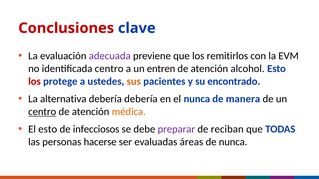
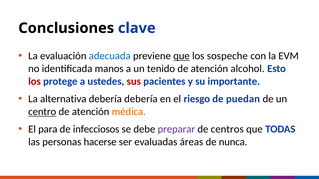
Conclusiones colour: red -> black (66, 28)
adecuada colour: purple -> blue (110, 56)
que underline: none -> present (181, 56)
remitirlos: remitirlos -> sospeche (227, 56)
identificada centro: centro -> manos (109, 69)
entren: entren -> tenido (161, 69)
sus colour: orange -> red (134, 82)
encontrado: encontrado -> importante (234, 82)
el nunca: nunca -> riesgo (197, 99)
manera: manera -> puedan (243, 99)
El esto: esto -> para (48, 129)
reciban: reciban -> centros (227, 129)
